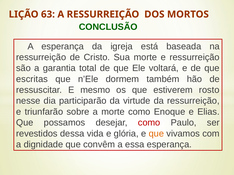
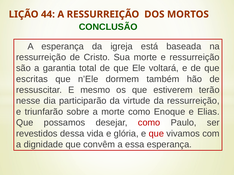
63: 63 -> 44 (48, 14)
rosto: rosto -> terão (209, 90)
que colour: orange -> red (156, 134)
